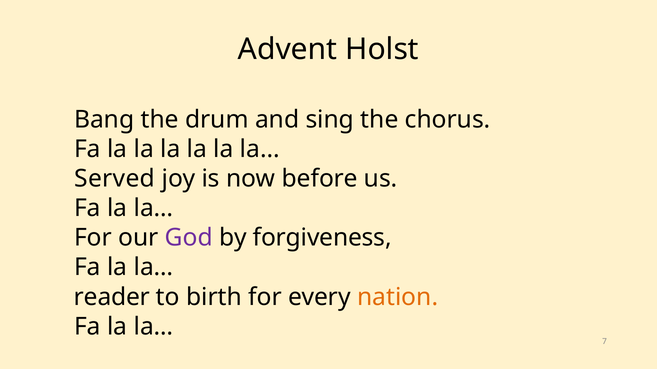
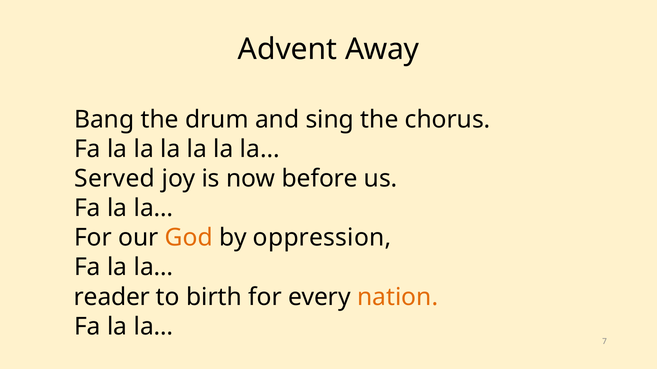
Holst: Holst -> Away (382, 49)
God colour: purple -> orange (189, 238)
forgiveness: forgiveness -> oppression (322, 238)
